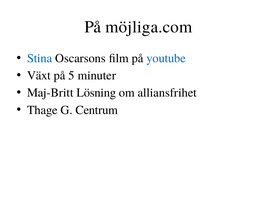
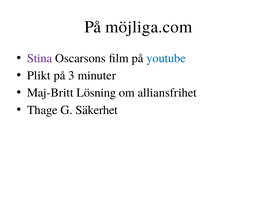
Stina colour: blue -> purple (40, 58)
Växt: Växt -> Plikt (39, 75)
5: 5 -> 3 (71, 75)
Centrum: Centrum -> Säkerhet (97, 110)
